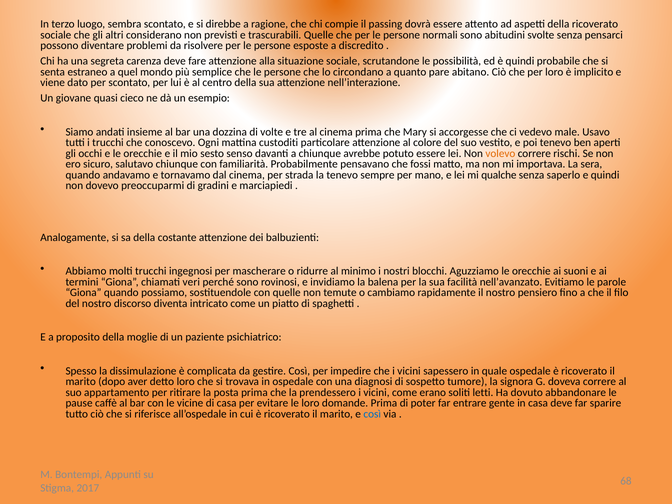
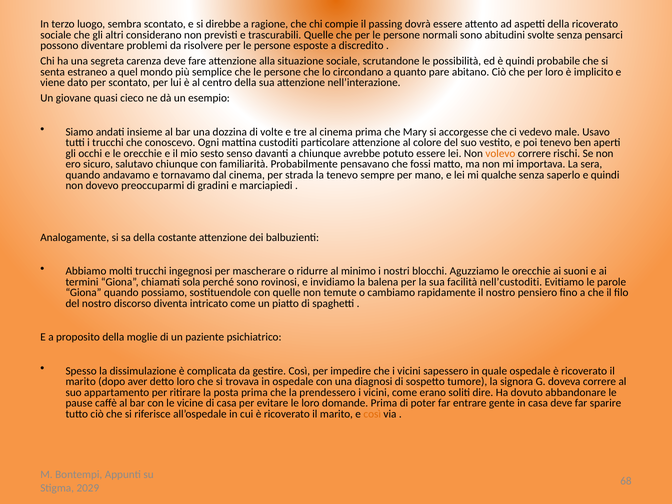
veri: veri -> sola (191, 282)
nell’avanzato: nell’avanzato -> nell’custoditi (511, 282)
letti: letti -> dire (483, 392)
così colour: blue -> orange (372, 414)
2017: 2017 -> 2029 (88, 488)
